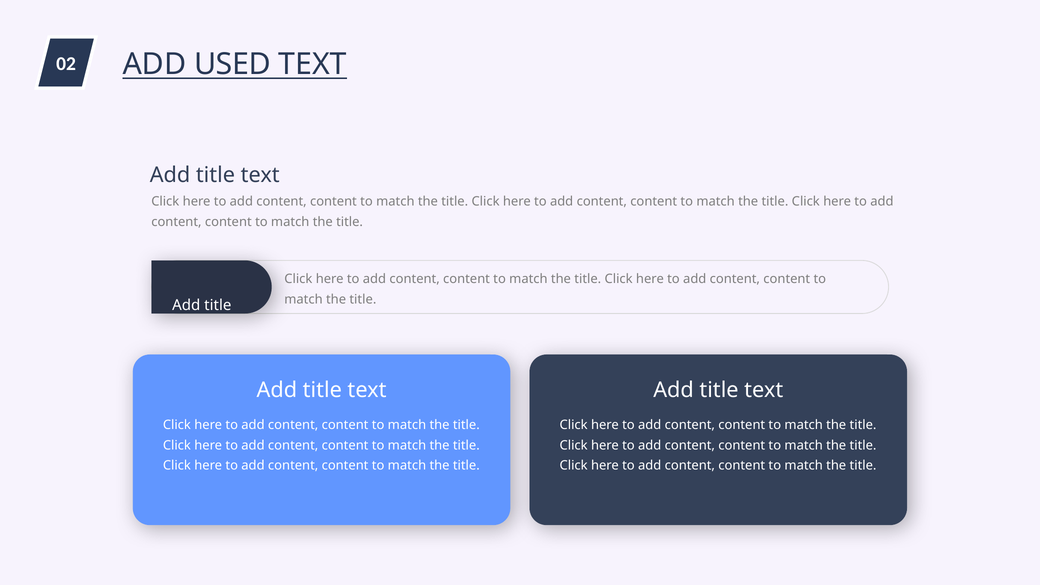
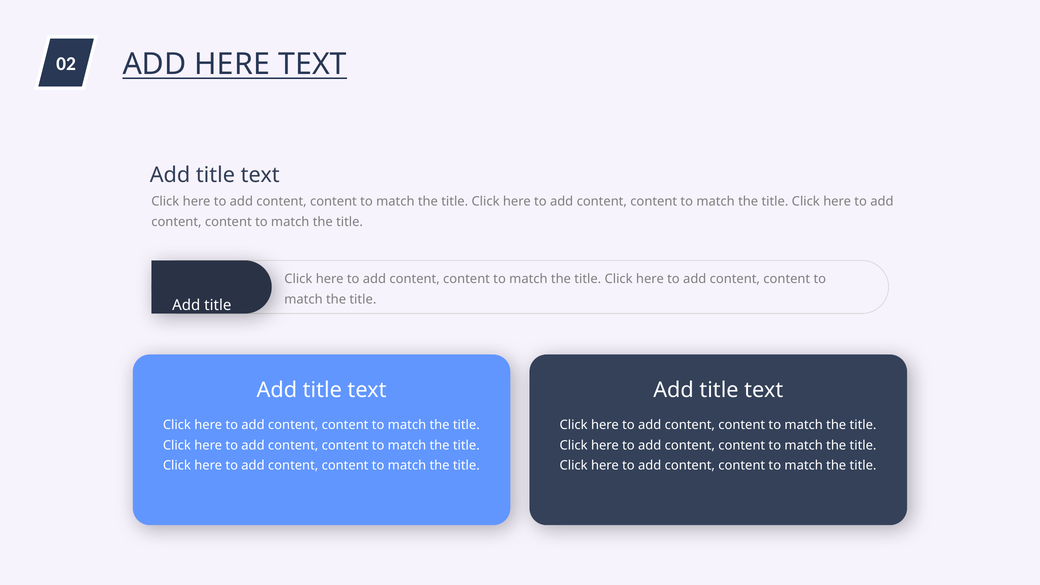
ADD USED: USED -> HERE (232, 64)
